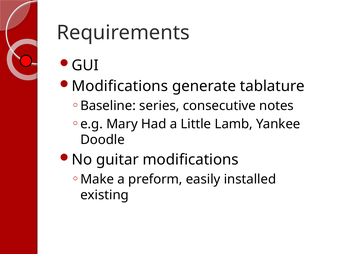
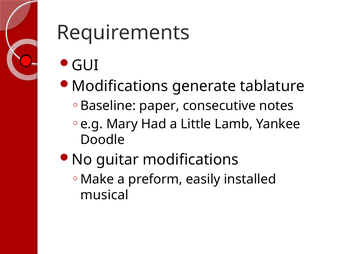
series: series -> paper (159, 106)
existing: existing -> musical (104, 195)
